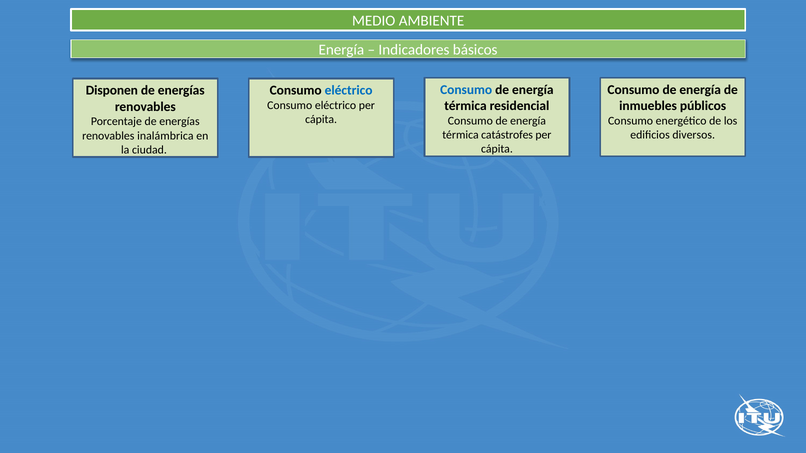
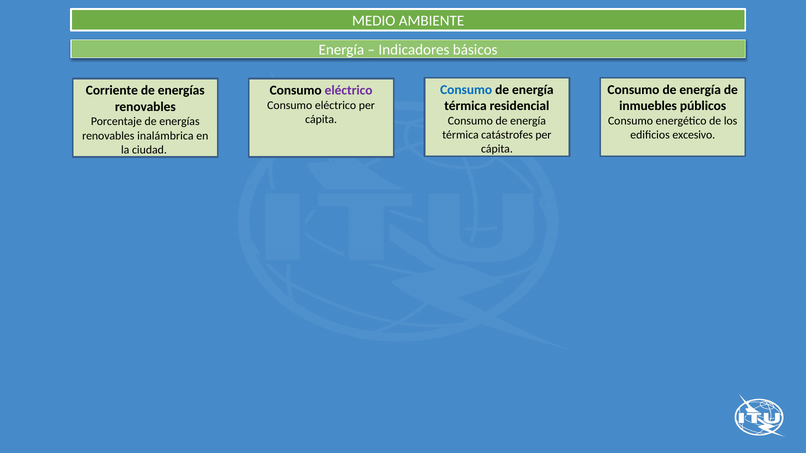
Disponen: Disponen -> Corriente (112, 91)
eléctrico colour: blue -> purple (349, 91)
diversos: diversos -> excesivo (694, 135)
